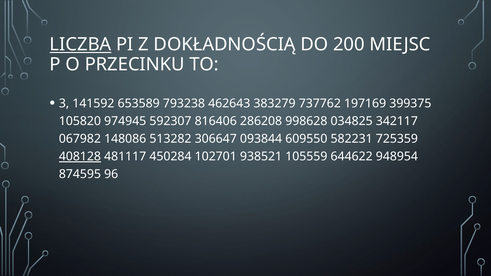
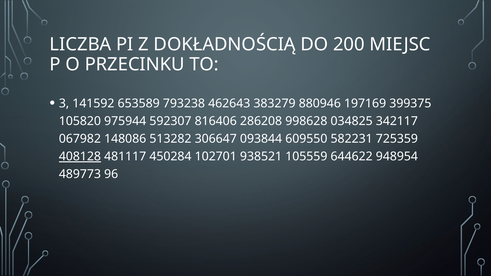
LICZBA underline: present -> none (81, 45)
737762: 737762 -> 880946 (320, 104)
974945: 974945 -> 975944 (125, 121)
874595: 874595 -> 489773 (80, 174)
